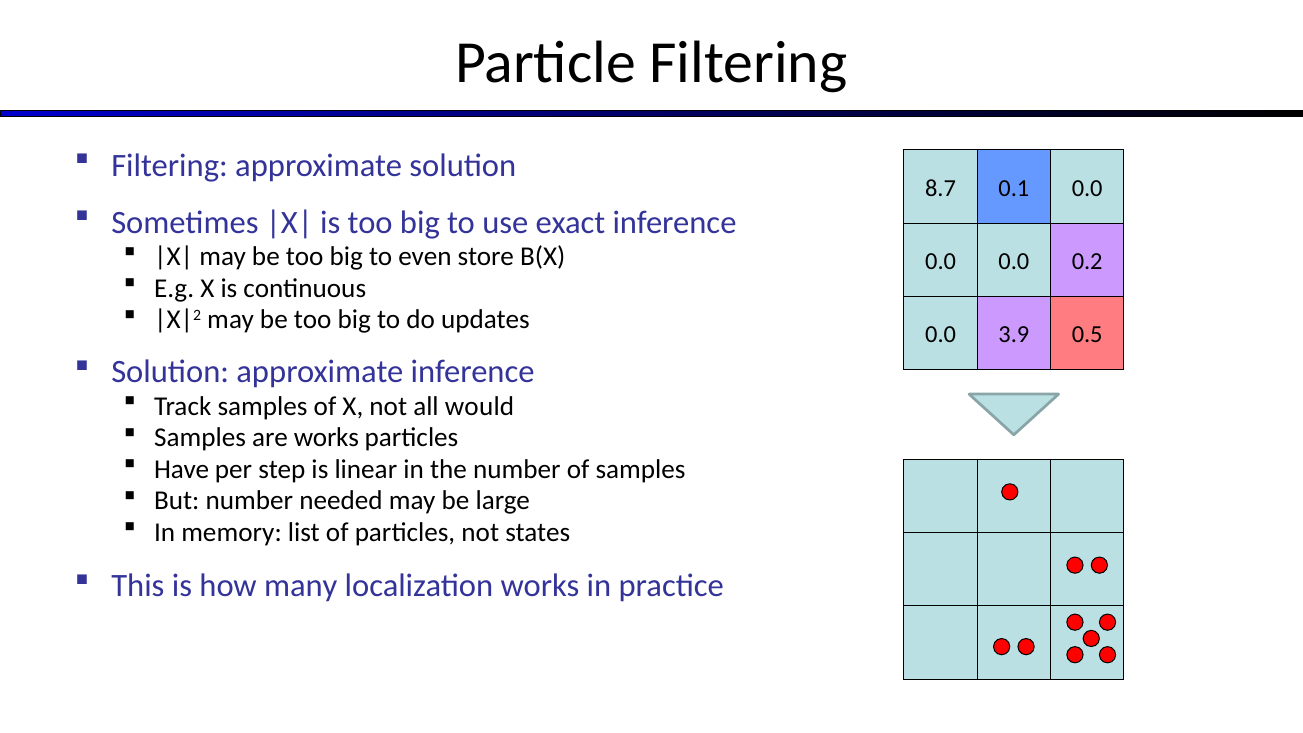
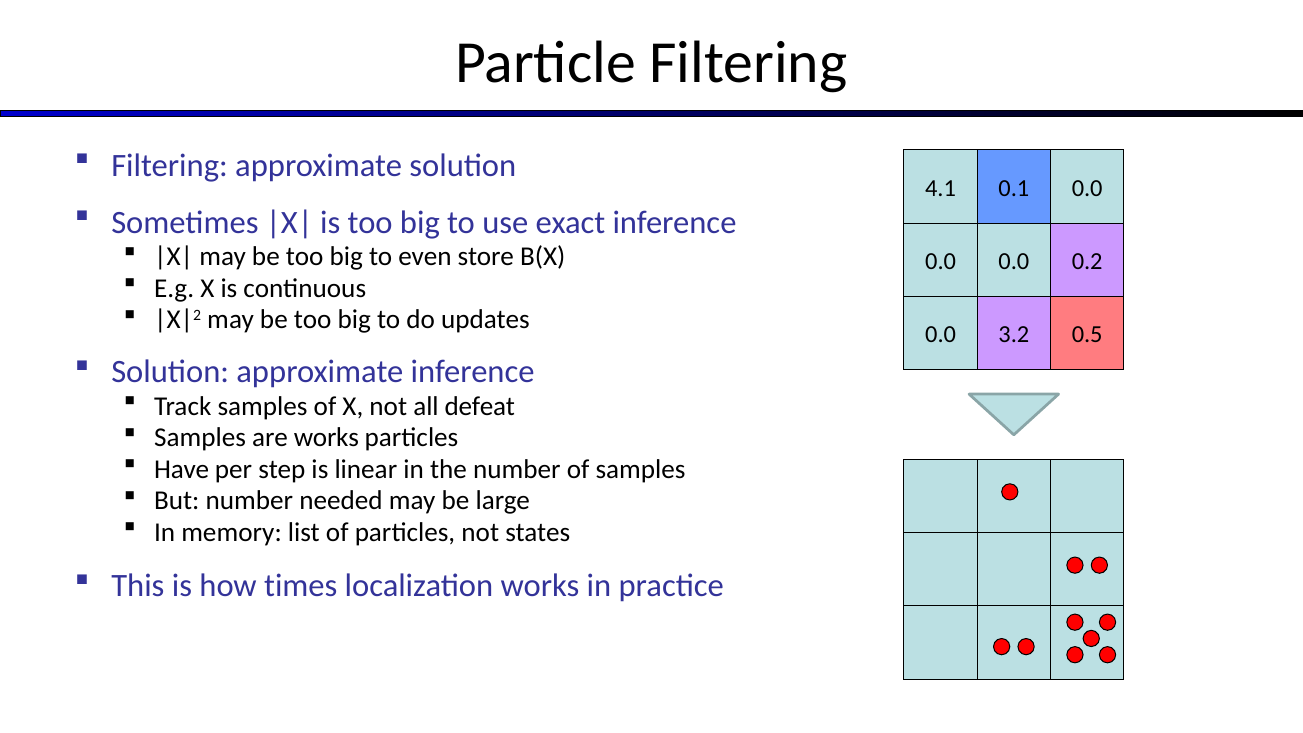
8.7: 8.7 -> 4.1 (941, 188)
3.9: 3.9 -> 3.2 (1014, 335)
would: would -> defeat (480, 406)
many: many -> times (301, 586)
